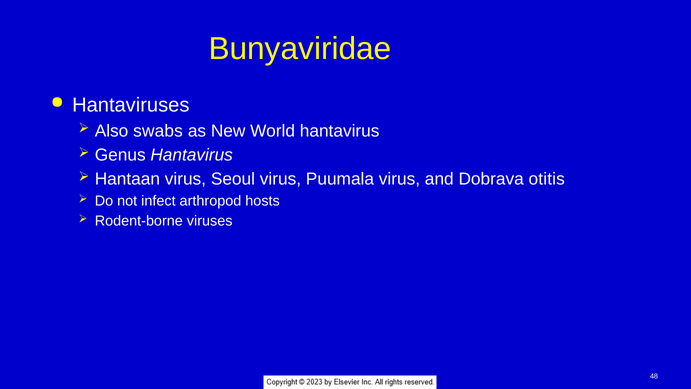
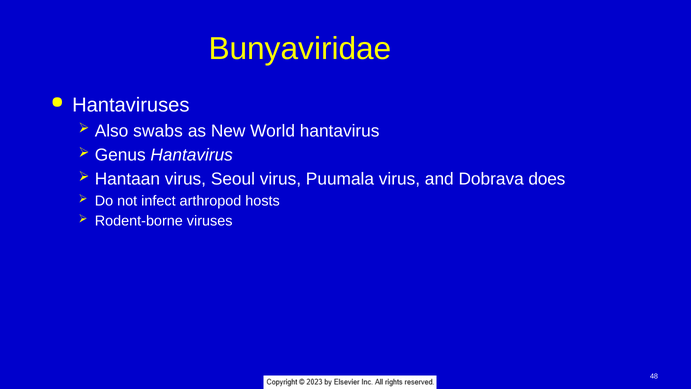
otitis: otitis -> does (547, 179)
